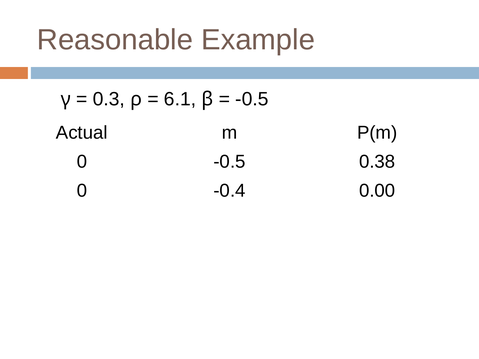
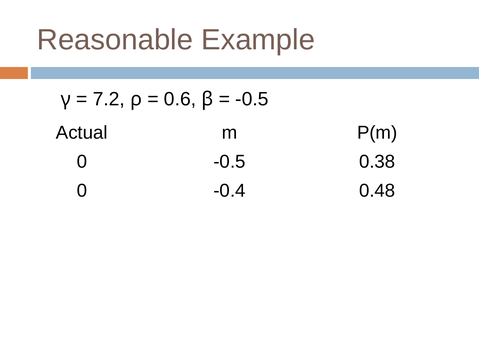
0.3: 0.3 -> 7.2 (109, 99)
6.1: 6.1 -> 0.6 (180, 99)
0.00: 0.00 -> 0.48 (377, 191)
